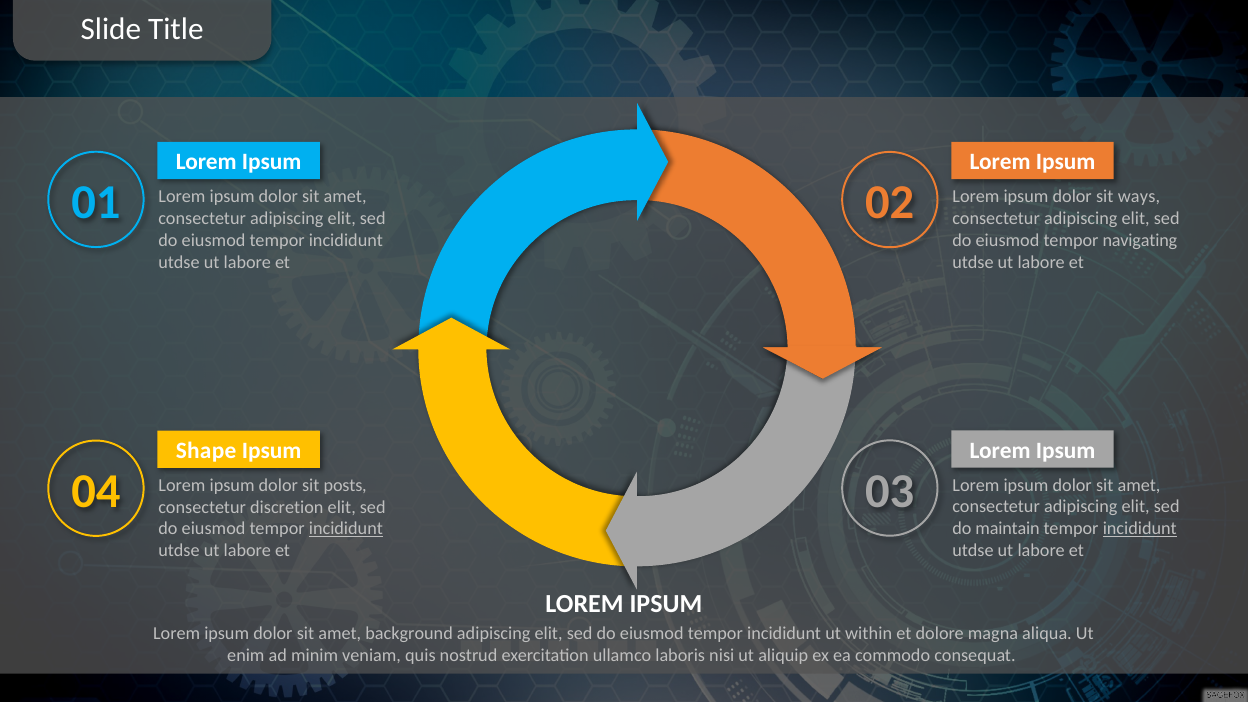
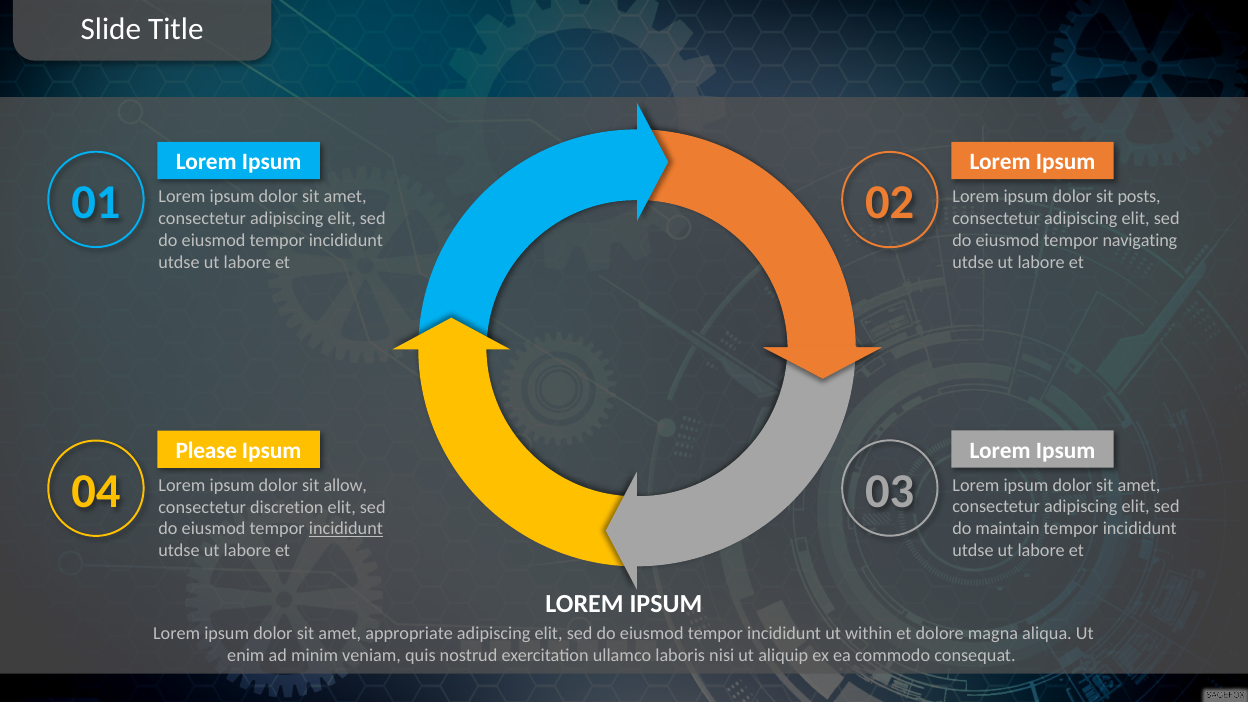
ways: ways -> posts (1139, 197)
Shape: Shape -> Please (206, 451)
posts: posts -> allow (345, 485)
incididunt underline: present -> none (1140, 529)
background: background -> appropriate (409, 634)
